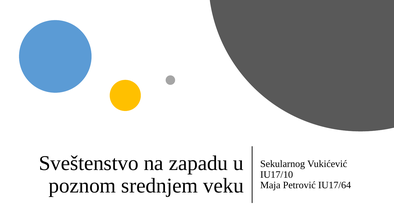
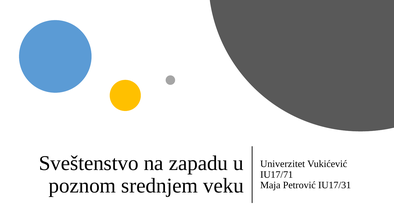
Sekularnog: Sekularnog -> Univerzitet (283, 164)
IU17/10: IU17/10 -> IU17/71 (277, 174)
IU17/64: IU17/64 -> IU17/31 (335, 185)
